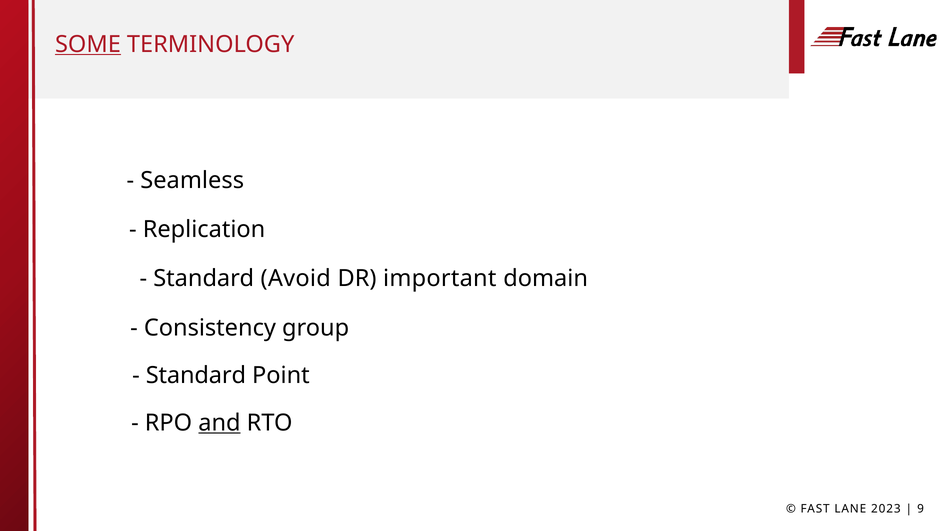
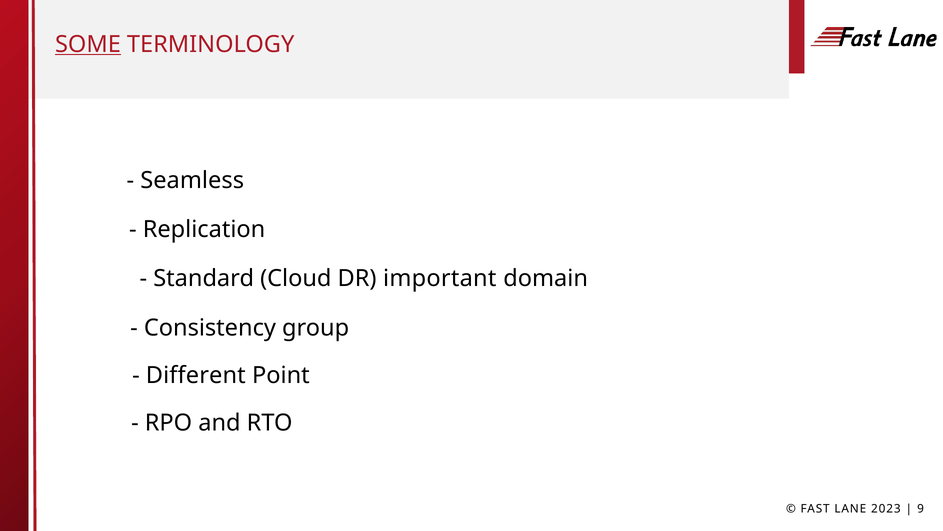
Avoid: Avoid -> Cloud (296, 278)
Standard: Standard -> Different (196, 375)
and underline: present -> none (219, 422)
